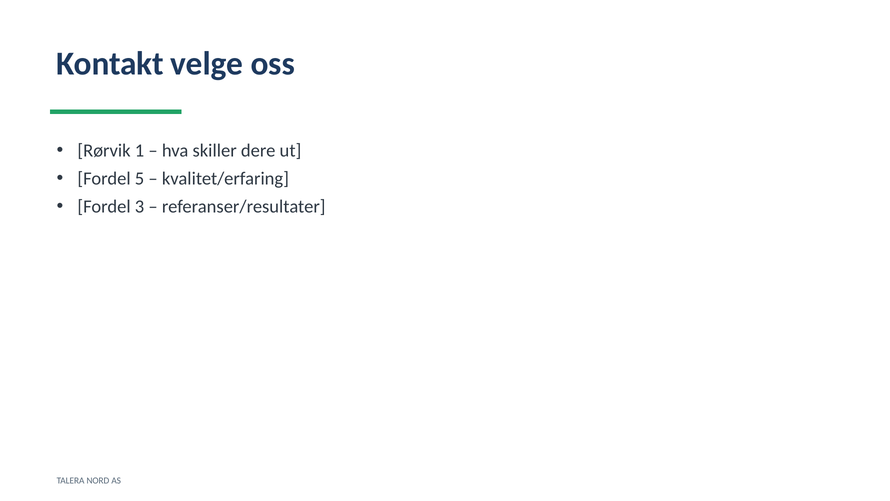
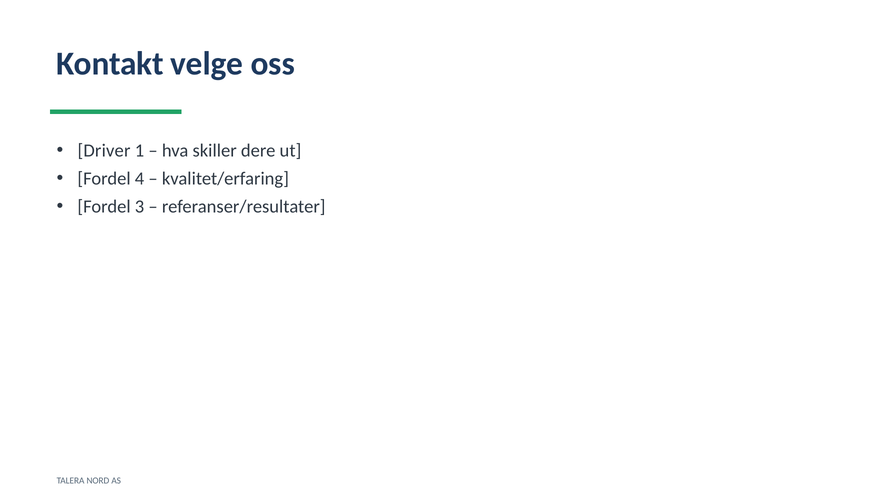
Rørvik: Rørvik -> Driver (104, 151)
5: 5 -> 4 (140, 179)
